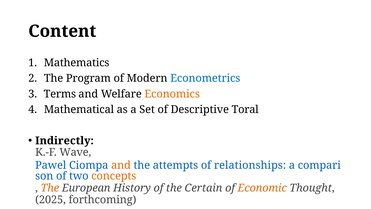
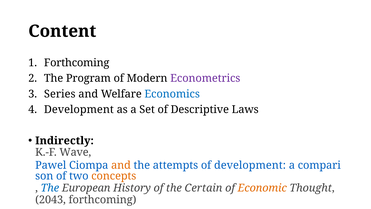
Mathematics: Mathematics -> Forthcoming (77, 63)
Econometrics colour: blue -> purple (205, 78)
Terms: Terms -> Series (60, 94)
Economics colour: orange -> blue (172, 94)
Mathematical: Mathematical -> Development (79, 109)
Toral: Toral -> Laws (245, 109)
of relationships: relationships -> development (250, 165)
The colour: orange -> blue (50, 188)
2025: 2025 -> 2043 (51, 199)
